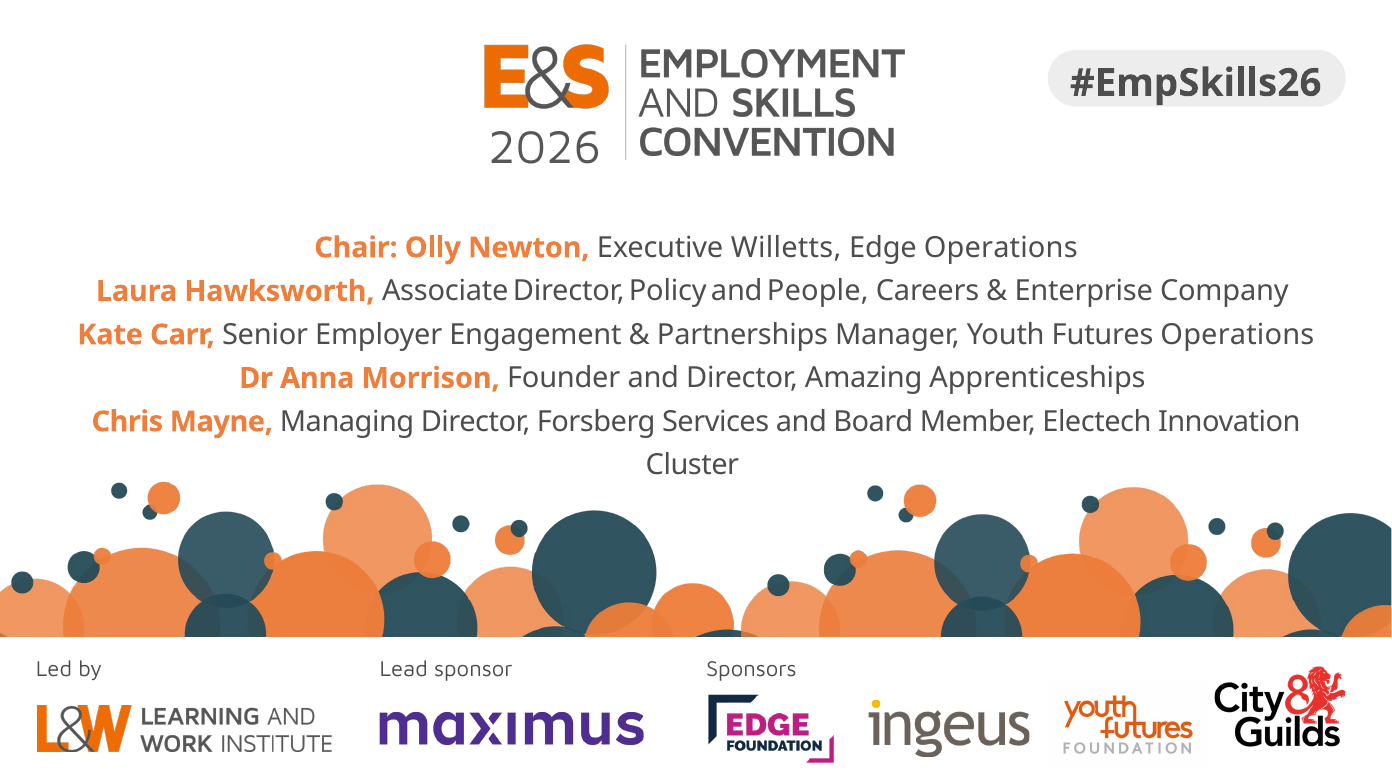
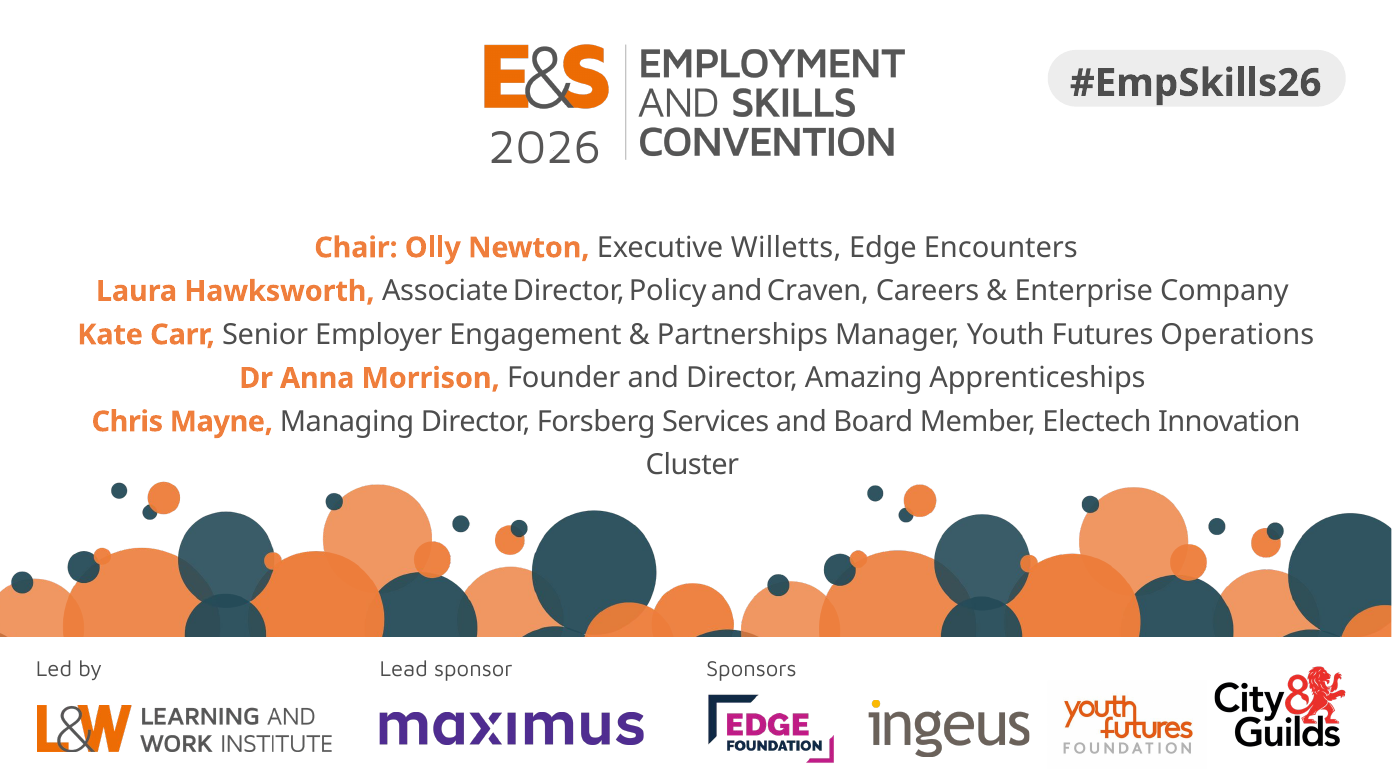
Edge Operations: Operations -> Encounters (1001, 248)
People: People -> Craven (818, 291)
